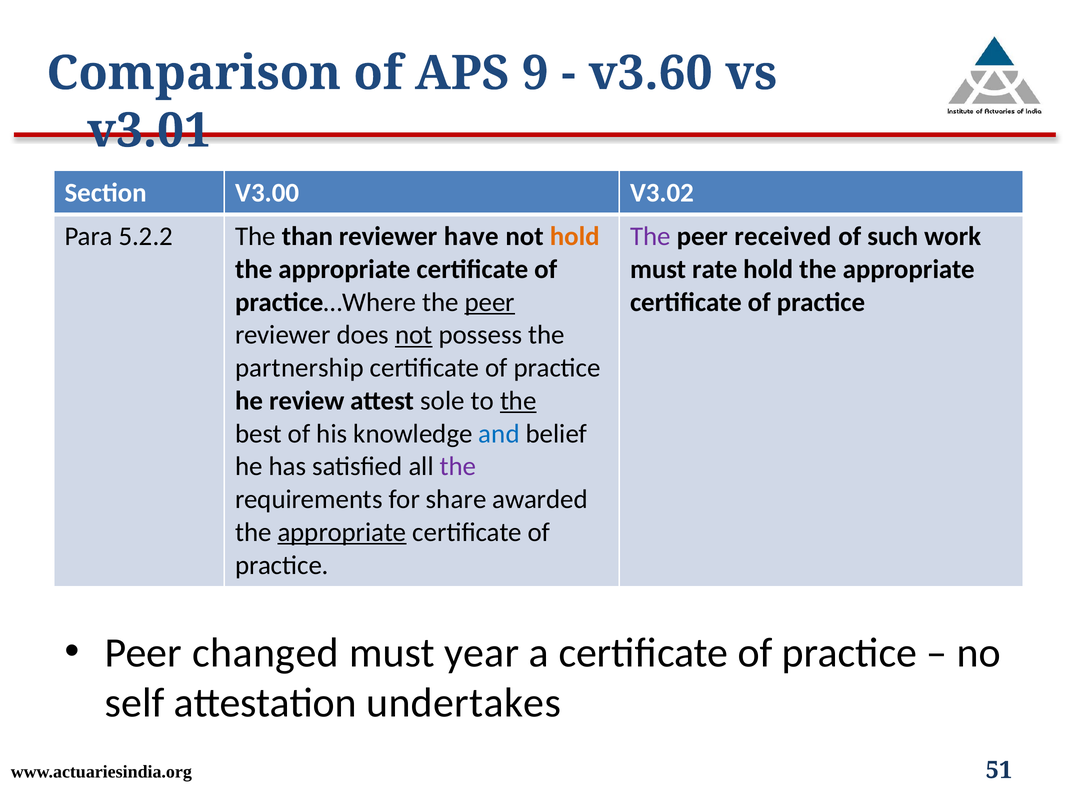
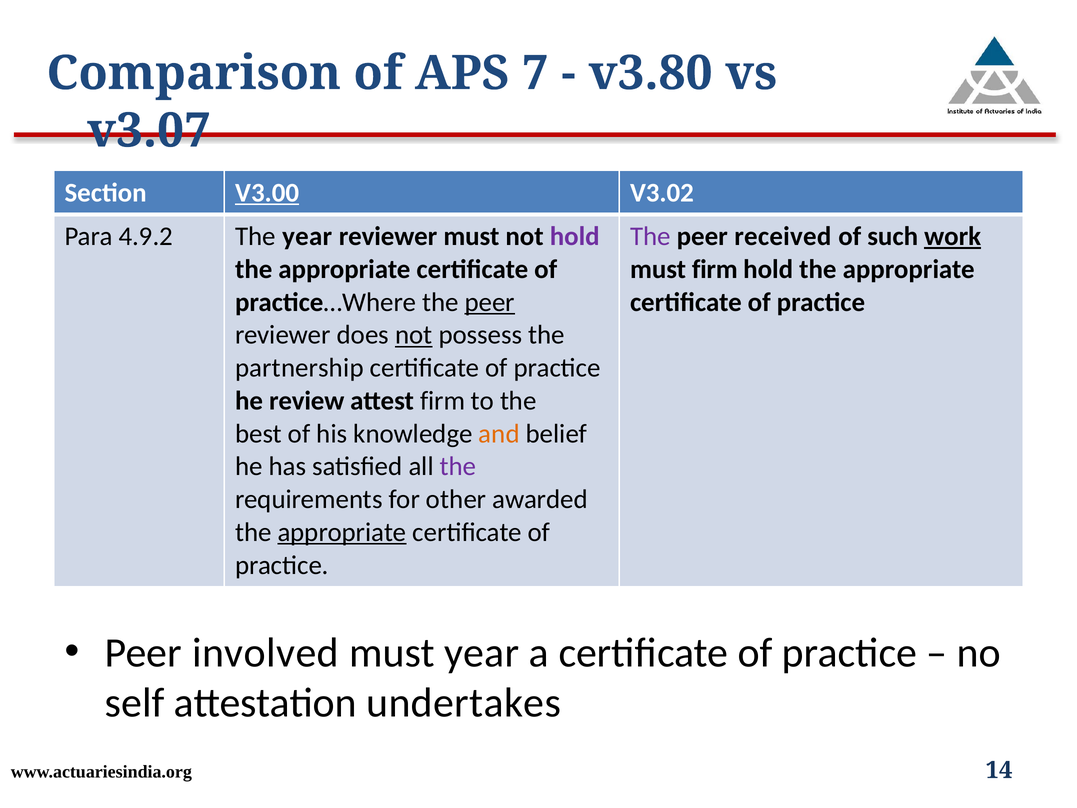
9: 9 -> 7 (535, 73)
v3.60: v3.60 -> v3.80 (650, 73)
v3.01: v3.01 -> v3.07 (149, 131)
V3.00 underline: none -> present (267, 193)
5.2.2: 5.2.2 -> 4.9.2 (146, 236)
The than: than -> year (307, 236)
reviewer have: have -> must (471, 236)
hold colour: orange -> purple (575, 236)
work underline: none -> present (953, 236)
must rate: rate -> firm (715, 269)
attest sole: sole -> firm (443, 401)
the underline: present -> none (518, 401)
and colour: blue -> orange (499, 434)
share: share -> other (456, 499)
changed: changed -> involved (265, 653)
51: 51 -> 14 (999, 770)
